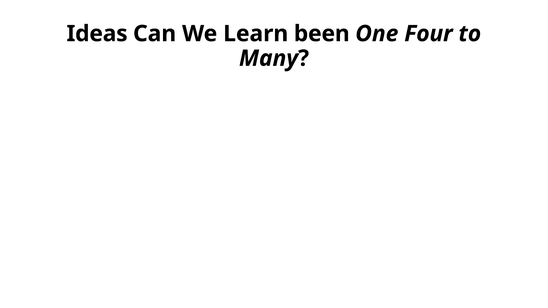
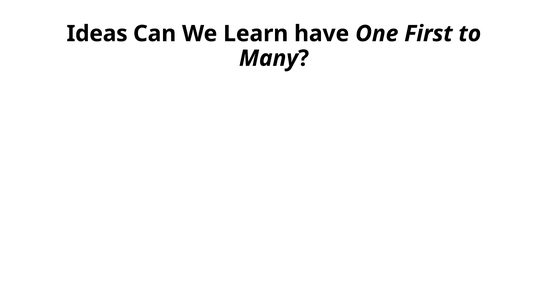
been: been -> have (322, 34)
Four: Four -> First (428, 34)
